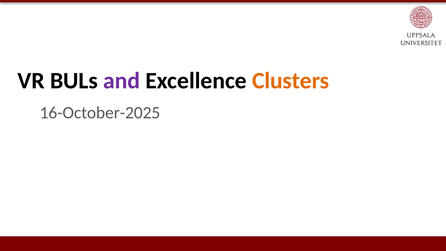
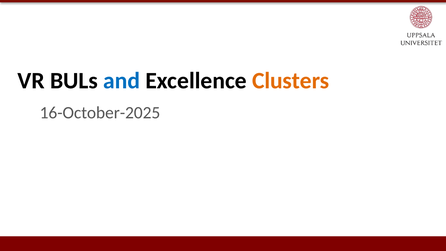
and colour: purple -> blue (122, 81)
